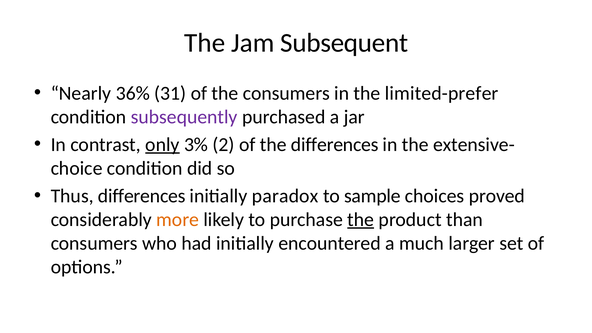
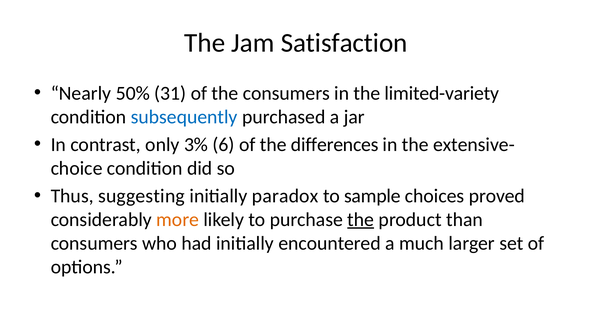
Subsequent: Subsequent -> Satisfaction (344, 43)
36%: 36% -> 50% (133, 93)
limited-prefer: limited-prefer -> limited-variety (442, 93)
subsequently colour: purple -> blue (184, 117)
only underline: present -> none (162, 145)
2: 2 -> 6 (224, 145)
Thus differences: differences -> suggesting (142, 196)
